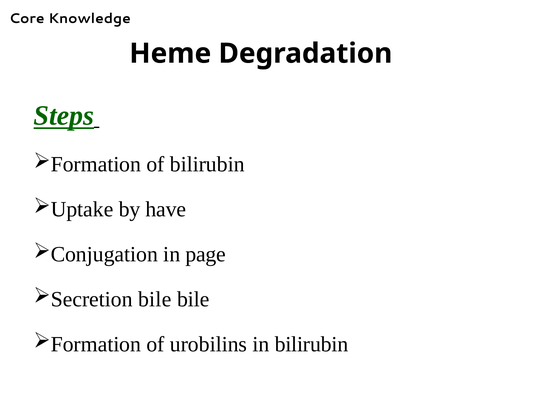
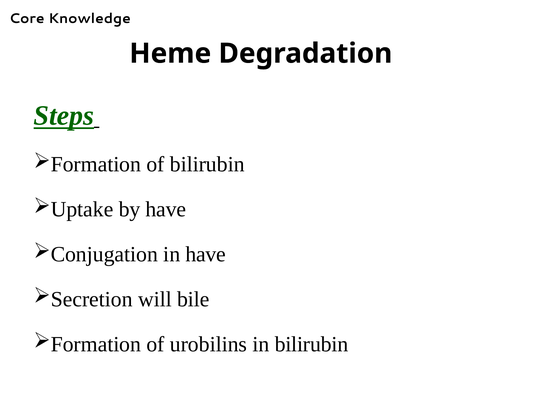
in page: page -> have (206, 254)
bile: bile -> will (155, 299)
